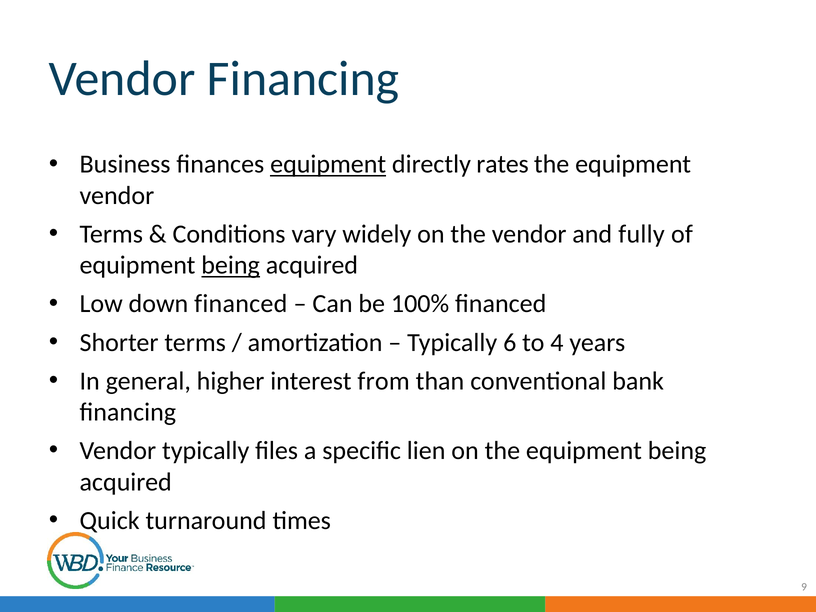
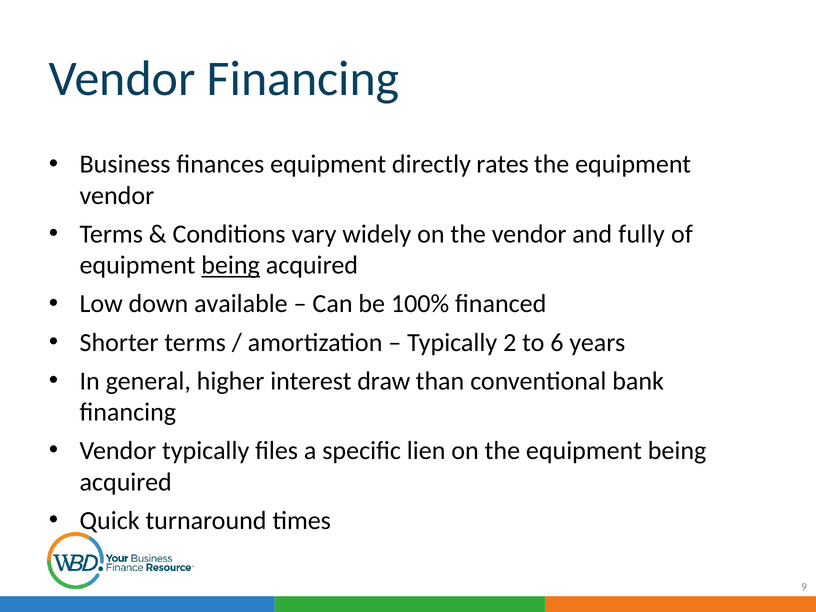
equipment underline: present -> none (328, 164)
down financed: financed -> available (241, 304)
6: 6 -> 2 (510, 342)
4: 4 -> 6 (557, 342)
from: from -> draw (384, 381)
